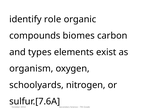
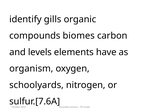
role: role -> gills (53, 19)
types: types -> levels (40, 52)
exist: exist -> have (106, 52)
